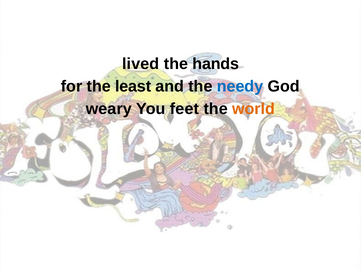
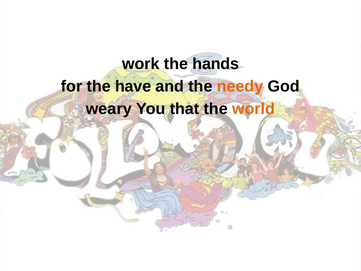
lived: lived -> work (141, 64)
least: least -> have (133, 86)
needy colour: blue -> orange (240, 86)
feet: feet -> that (185, 109)
